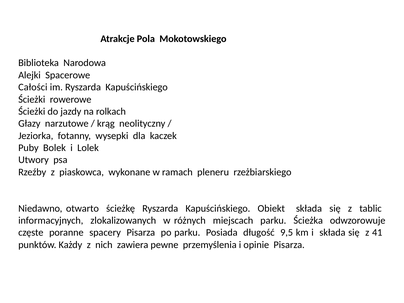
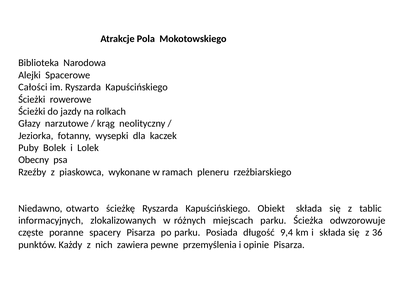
Utwory: Utwory -> Obecny (34, 160)
9,5: 9,5 -> 9,4 (287, 233)
41: 41 -> 36 (377, 233)
